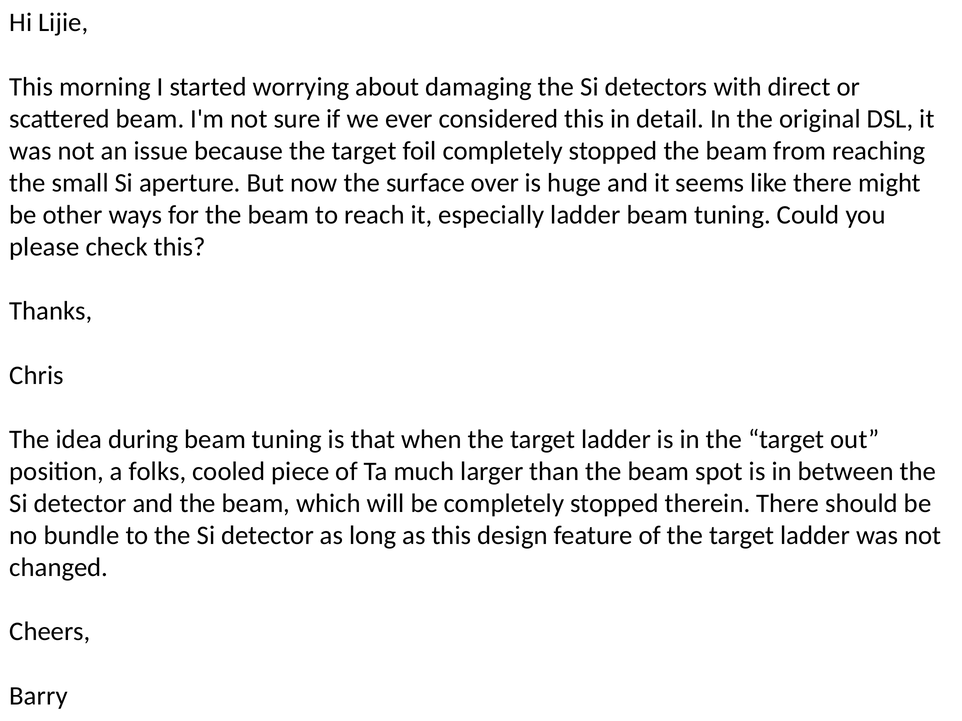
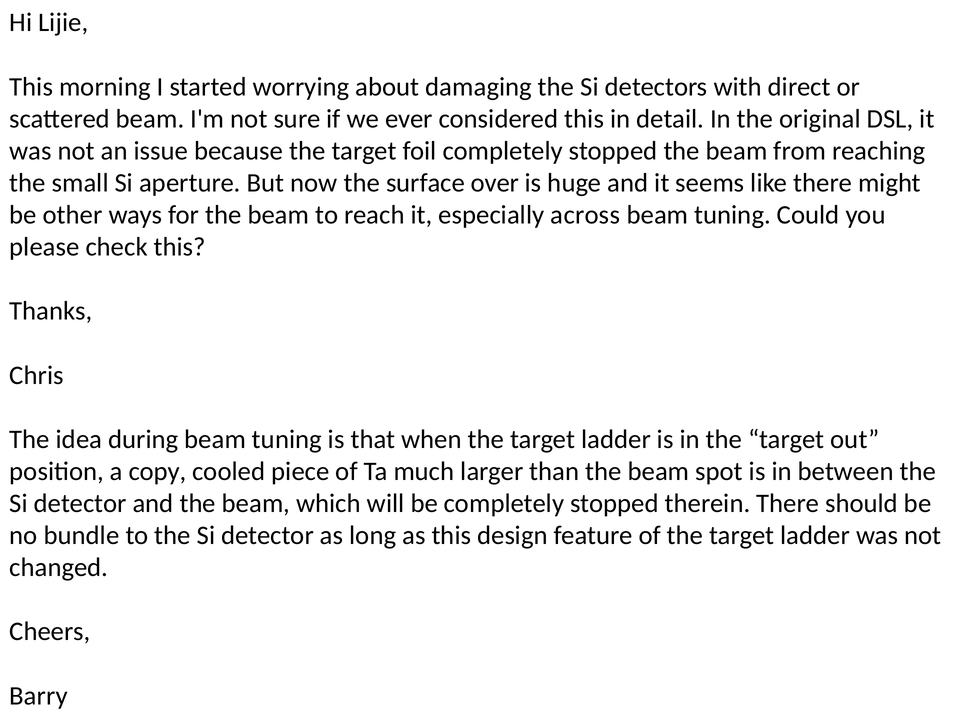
especially ladder: ladder -> across (585, 215)
folks: folks -> copy (158, 472)
